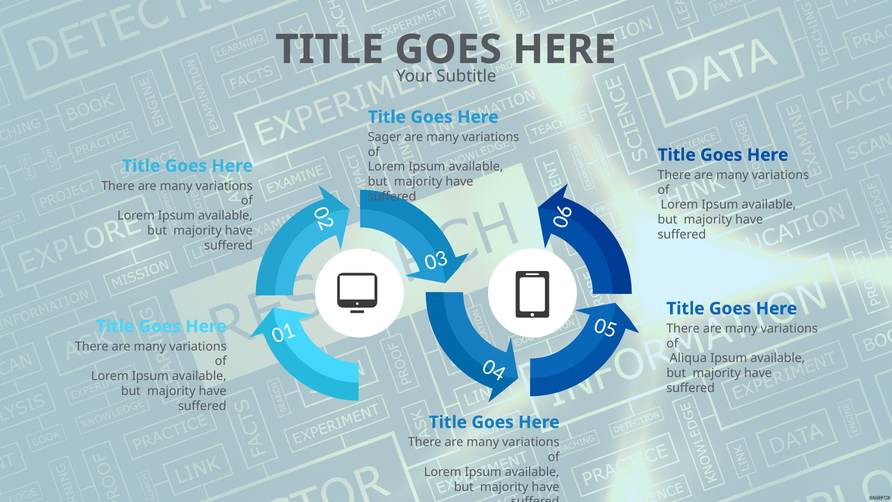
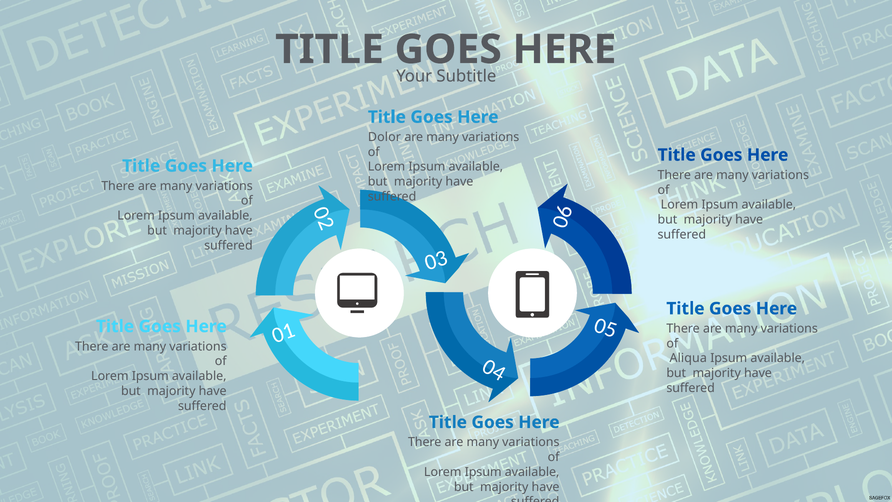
Sager: Sager -> Dolor (384, 137)
